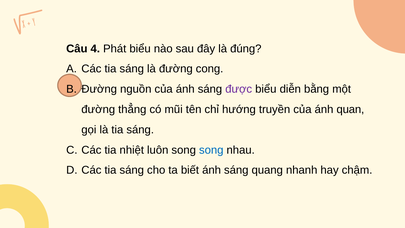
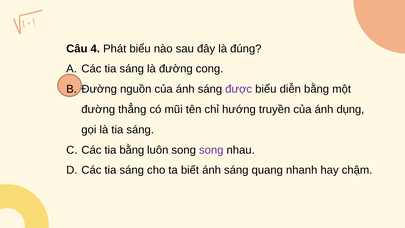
quan: quan -> dụng (350, 109)
tia nhiệt: nhiệt -> bằng (132, 150)
song colour: blue -> purple (211, 150)
